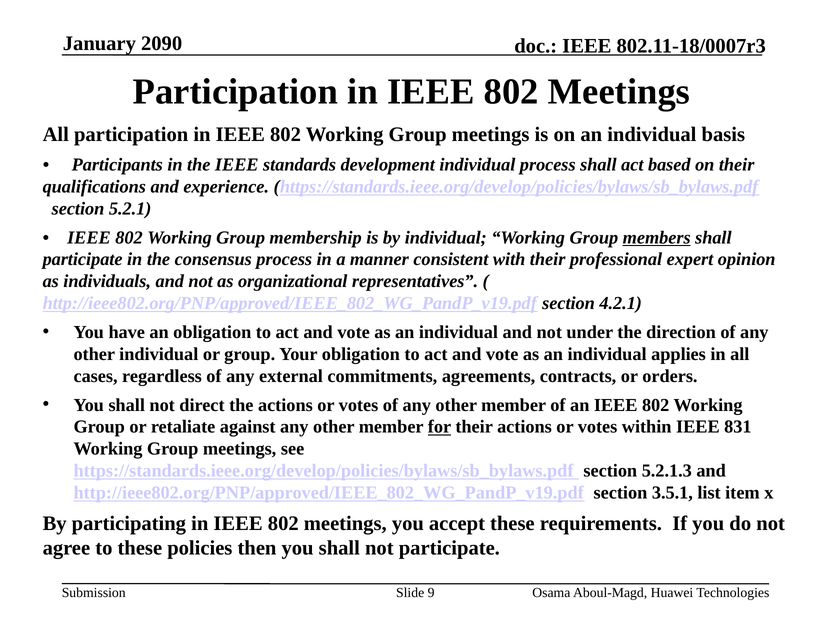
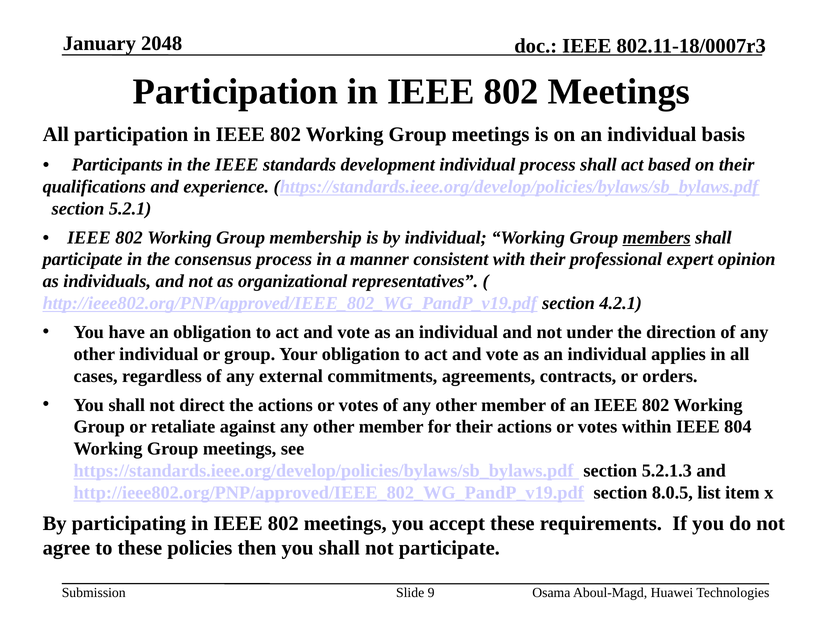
2090: 2090 -> 2048 (162, 44)
for underline: present -> none (440, 427)
831: 831 -> 804 (738, 427)
3.5.1: 3.5.1 -> 8.0.5 (672, 493)
